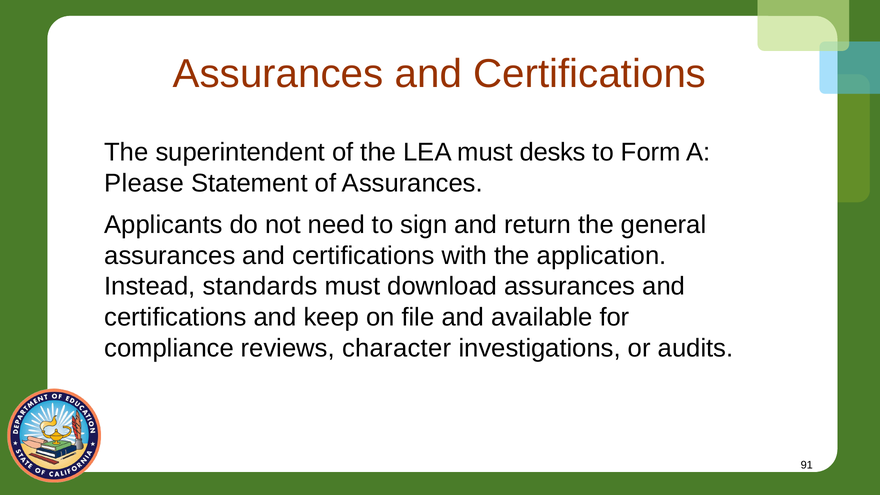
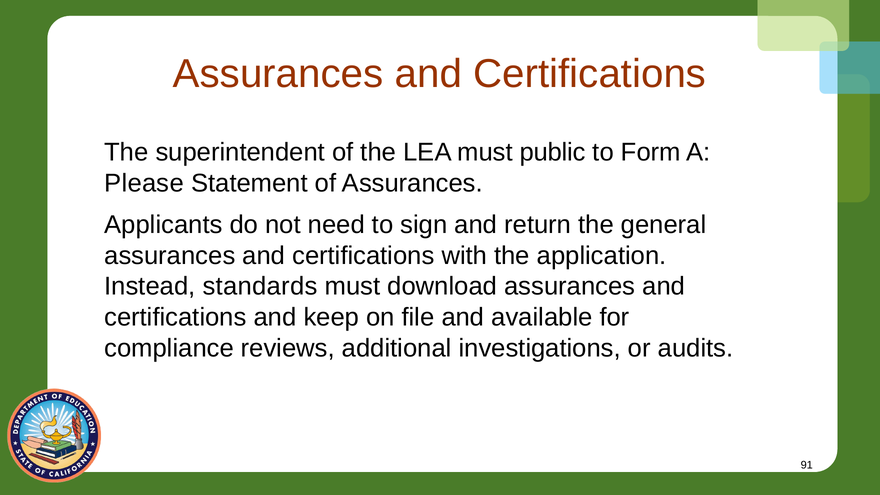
desks: desks -> public (553, 152)
character: character -> additional (397, 348)
